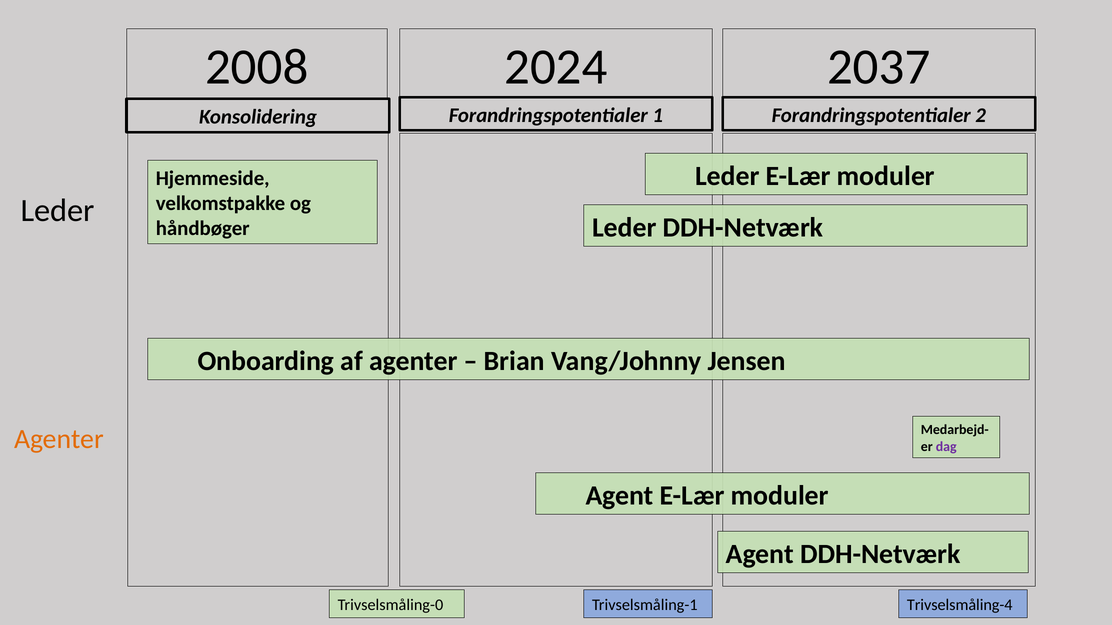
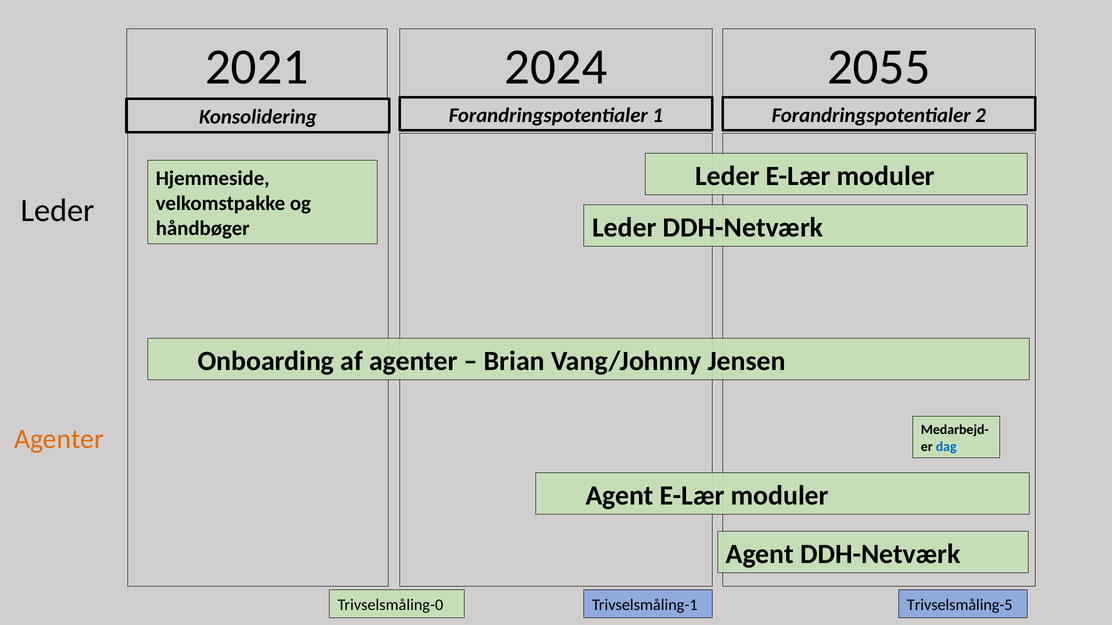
2008: 2008 -> 2021 (257, 67)
2037: 2037 -> 2055 (879, 67)
dag colour: purple -> blue (946, 447)
Trivselsmåling-4: Trivselsmåling-4 -> Trivselsmåling-5 (960, 605)
